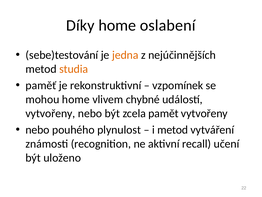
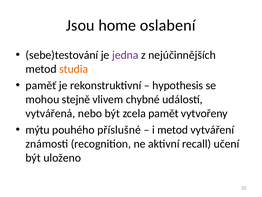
Díky: Díky -> Jsou (80, 25)
jedna colour: orange -> purple (125, 55)
vzpomínek: vzpomínek -> hypothesis (178, 85)
mohou home: home -> stejně (76, 99)
vytvořeny: vytvořeny -> vytvářená (50, 113)
nebo: nebo -> mýtu (38, 130)
plynulost: plynulost -> příslušné (119, 130)
